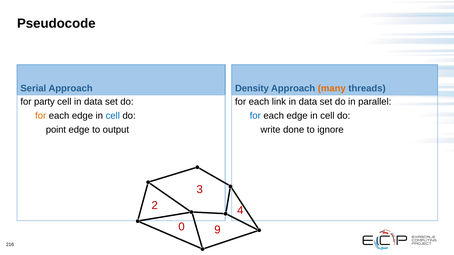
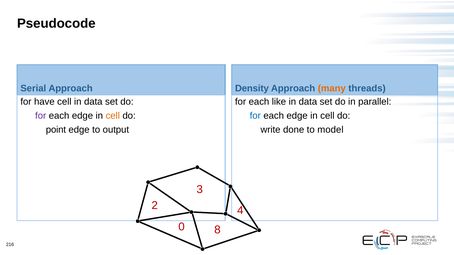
party: party -> have (44, 102)
link: link -> like (279, 102)
for colour: orange -> purple (41, 116)
cell colour: blue -> orange (113, 116)
ignore: ignore -> model (330, 130)
9: 9 -> 8 (217, 230)
